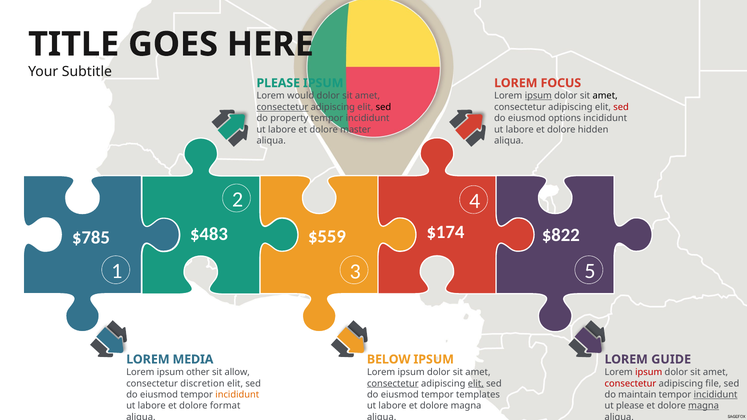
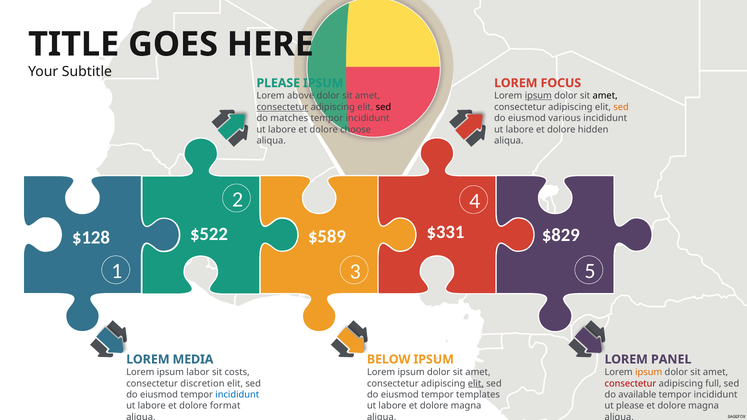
would: would -> above (301, 96)
sed colour: red -> orange (621, 107)
property: property -> matches (289, 118)
options: options -> various (565, 118)
master: master -> choose (356, 130)
$174: $174 -> $331 (445, 232)
$483: $483 -> $522 (209, 234)
$822: $822 -> $829 (561, 235)
$559: $559 -> $589 (327, 237)
$785: $785 -> $128 (91, 238)
GUIDE: GUIDE -> PANEL (671, 360)
other: other -> labor (198, 372)
allow: allow -> costs (237, 372)
ipsum colour: red -> orange (649, 372)
consectetur underline: present -> none (393, 384)
file: file -> full (713, 384)
incididunt colour: orange -> blue (237, 395)
maintain: maintain -> available (637, 395)
incididunt underline: present -> none (716, 395)
magna underline: present -> none (704, 406)
